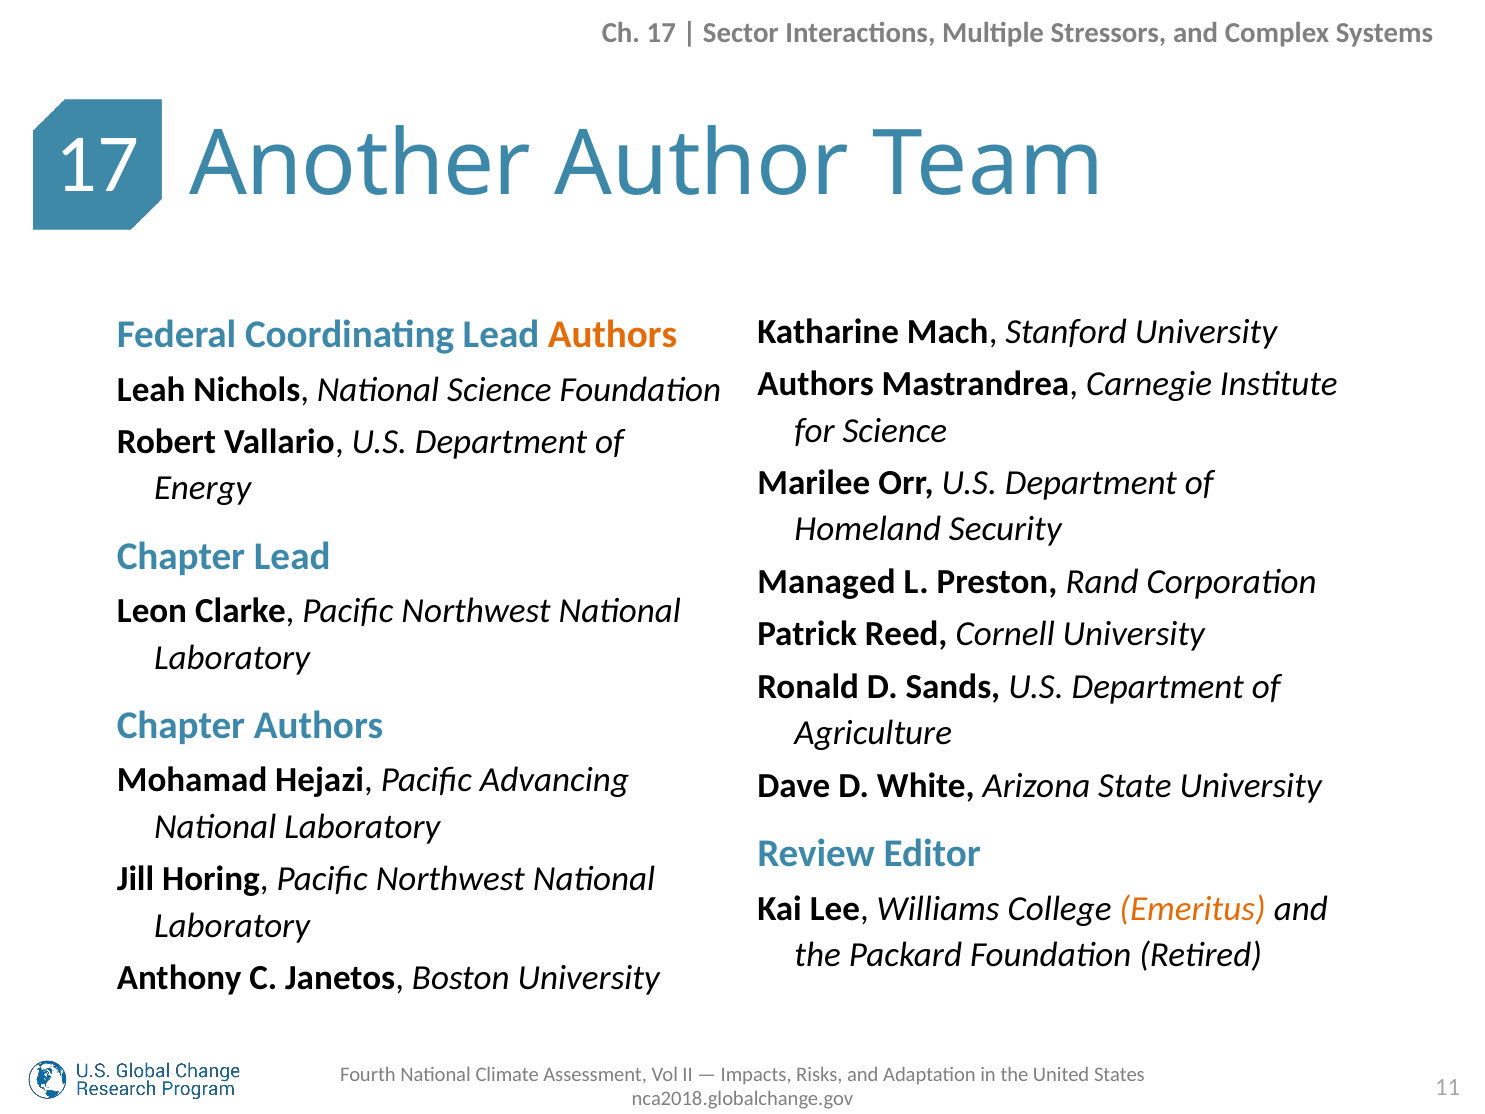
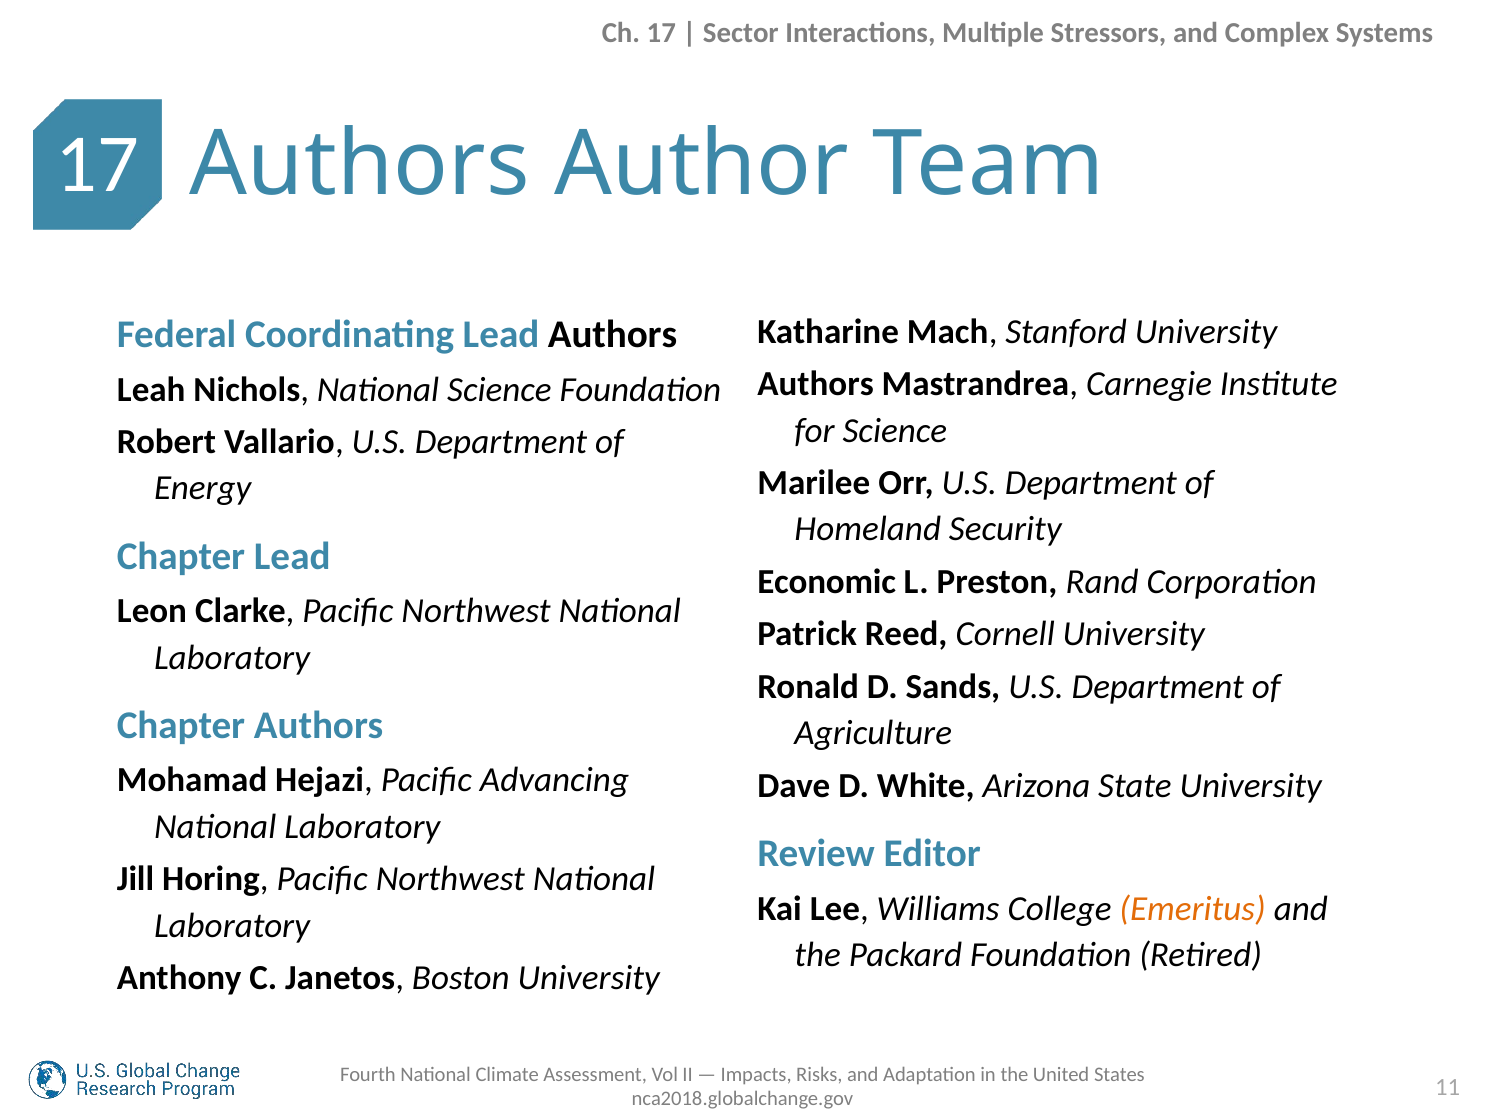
Another: Another -> Authors (360, 164)
Authors colour: orange -> black (613, 335)
Managed: Managed -> Economic (827, 582)
